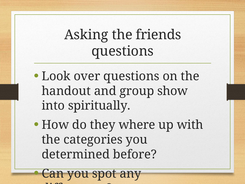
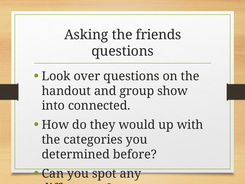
spiritually: spiritually -> connected (99, 106)
where: where -> would (137, 125)
